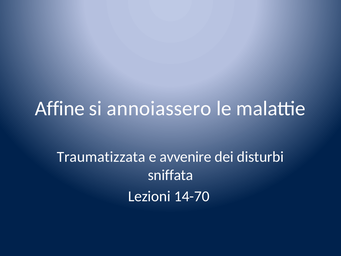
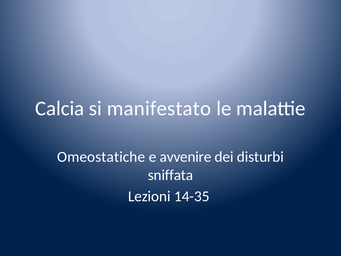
Affine: Affine -> Calcia (60, 108)
annoiassero: annoiassero -> manifestato (159, 108)
Traumatizzata: Traumatizzata -> Omeostatiche (101, 157)
14-70: 14-70 -> 14-35 (192, 196)
